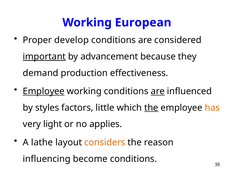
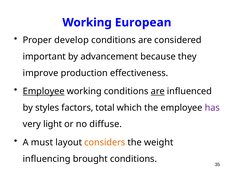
important underline: present -> none (44, 56)
demand: demand -> improve (41, 73)
little: little -> total (105, 107)
the underline: present -> none (151, 107)
has colour: orange -> purple (212, 107)
applies: applies -> diffuse (106, 124)
lathe: lathe -> must (42, 142)
reason: reason -> weight (159, 142)
become: become -> brought (90, 158)
